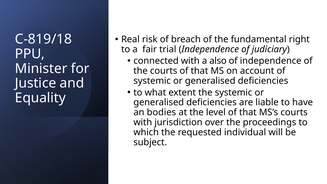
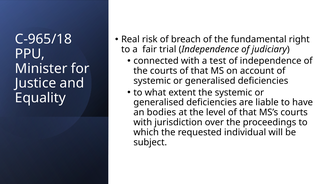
C-819/18: C-819/18 -> C-965/18 (43, 39)
also: also -> test (218, 61)
